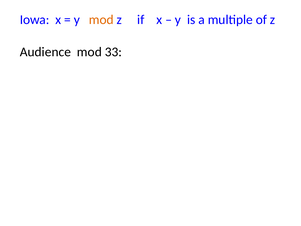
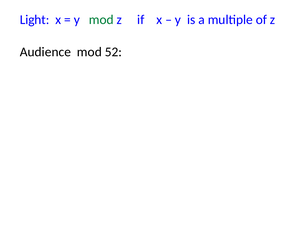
Iowa: Iowa -> Light (35, 20)
mod colour: orange -> green (101, 20)
33: 33 -> 52 (113, 52)
